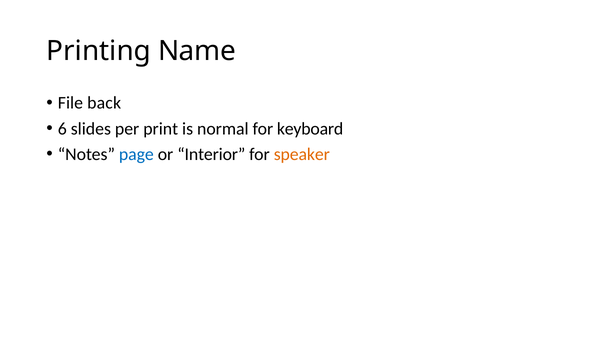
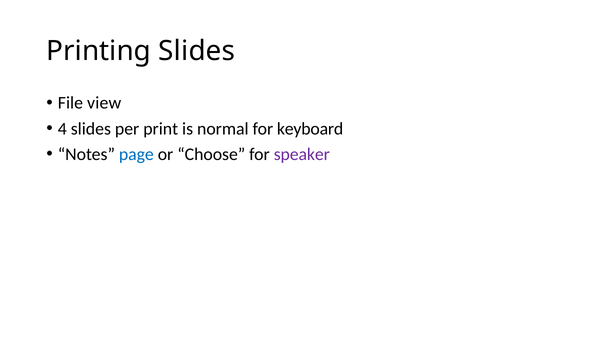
Printing Name: Name -> Slides (197, 51)
back: back -> view (104, 103)
6: 6 -> 4 (62, 128)
Interior: Interior -> Choose (211, 154)
speaker colour: orange -> purple (302, 154)
